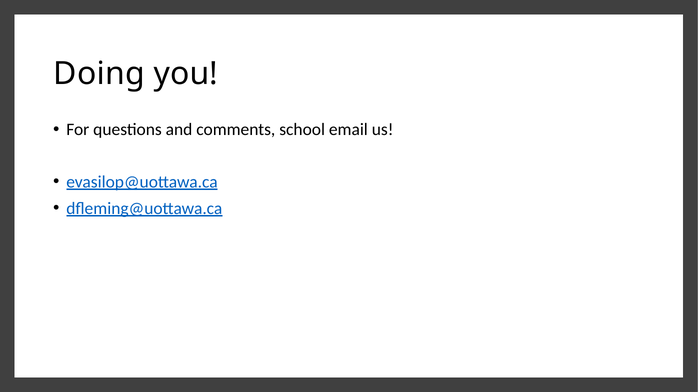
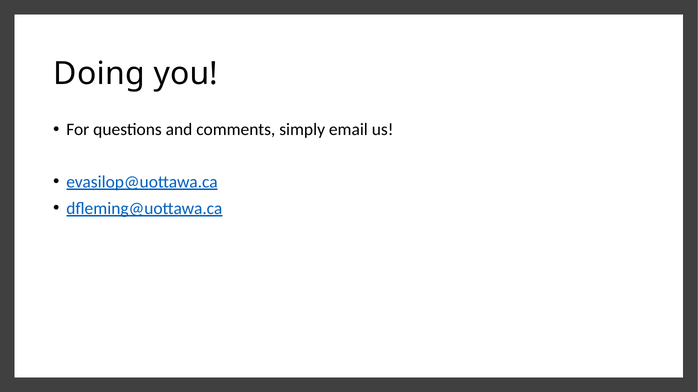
school: school -> simply (302, 130)
